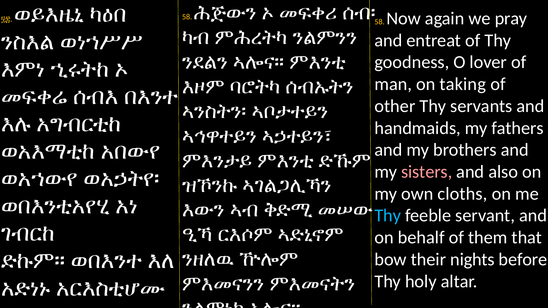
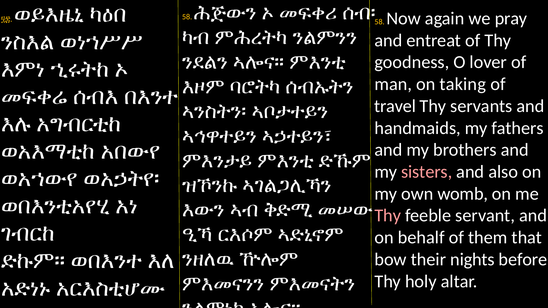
other: other -> travel (395, 106)
cloths: cloths -> womb (463, 194)
Thy colour: light blue -> pink (388, 216)
